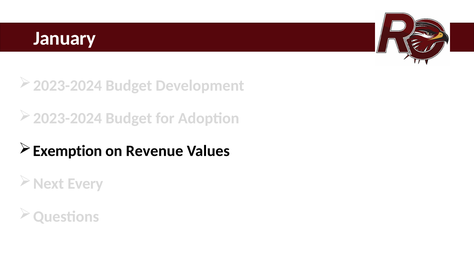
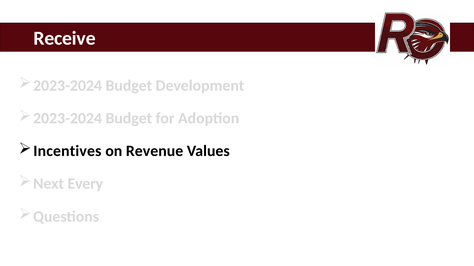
January: January -> Receive (65, 39)
Exemption: Exemption -> Incentives (67, 151)
